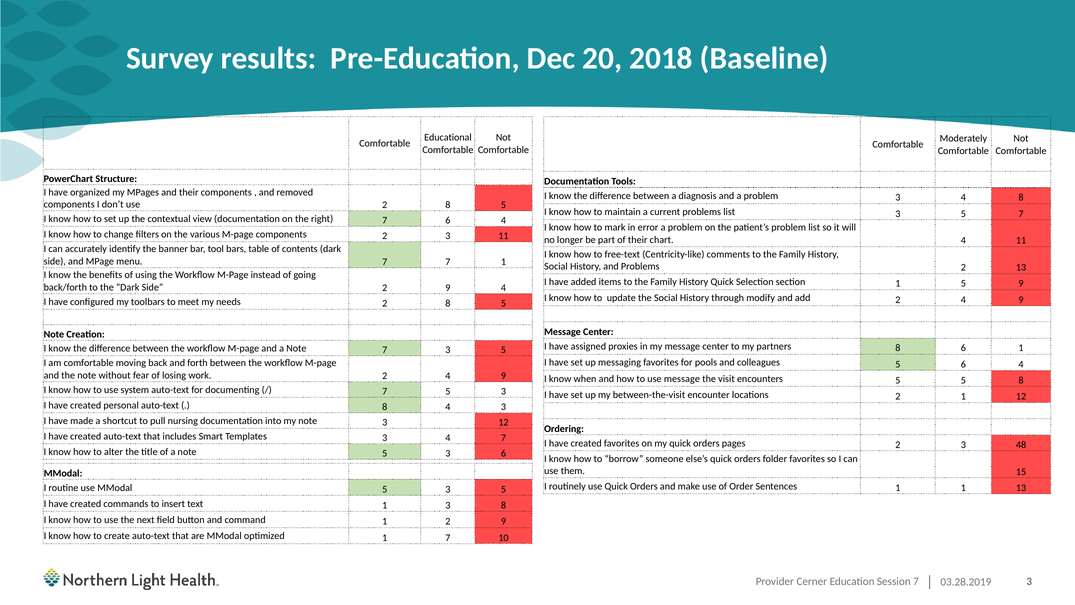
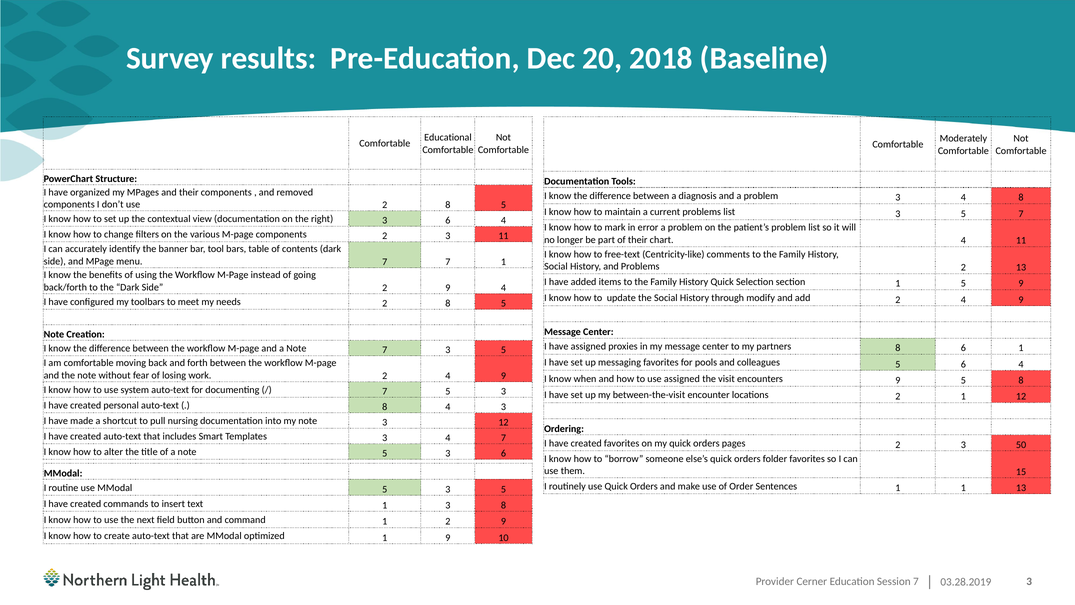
right 7: 7 -> 3 (385, 220)
use message: message -> assigned (682, 379)
encounters 5: 5 -> 9 (898, 380)
48: 48 -> 50 (1021, 445)
1 7: 7 -> 9 (448, 537)
